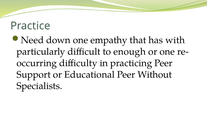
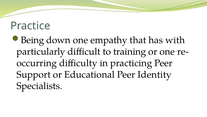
Need: Need -> Being (32, 40)
enough: enough -> training (130, 51)
Without: Without -> Identity (155, 74)
